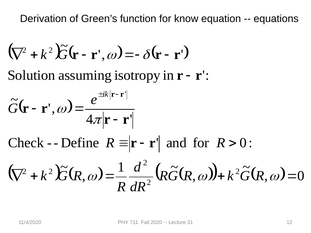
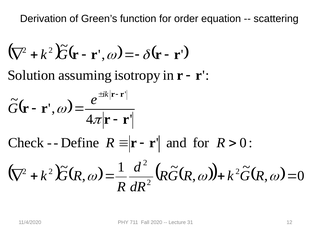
know: know -> order (186, 19)
equations: equations -> scattering (276, 19)
